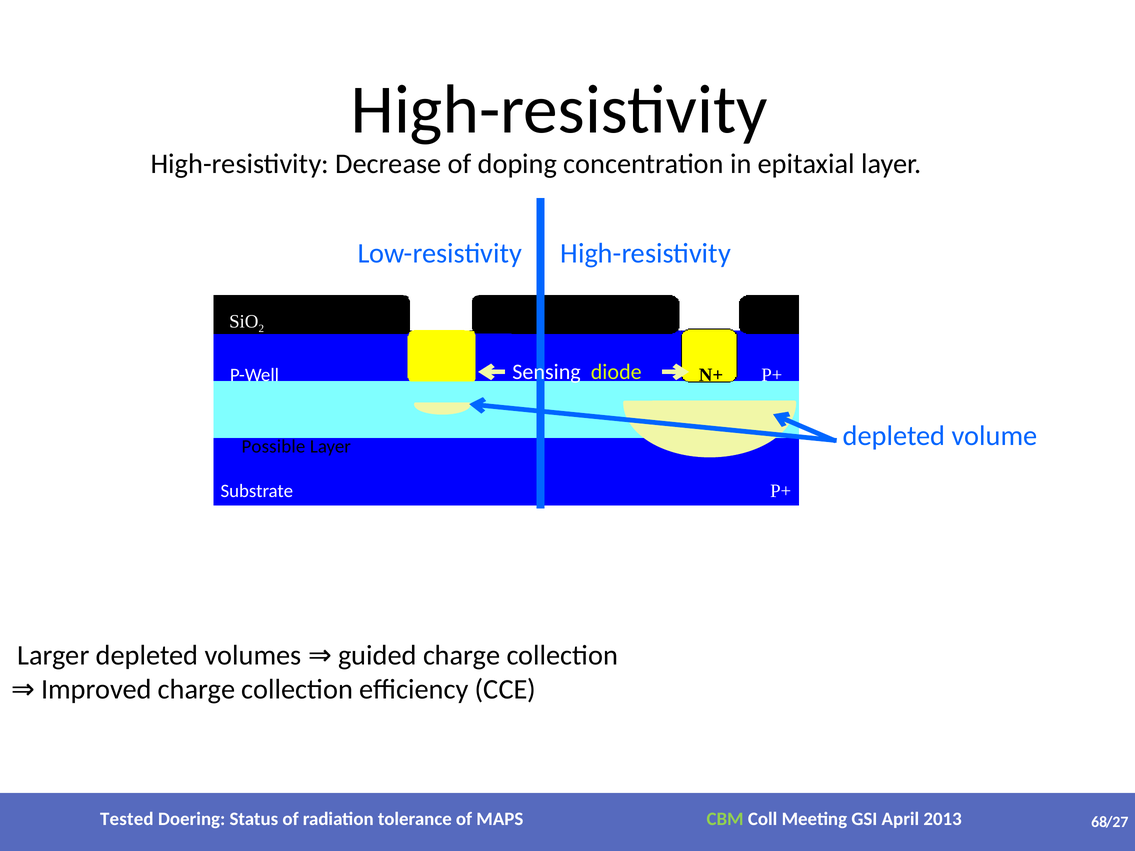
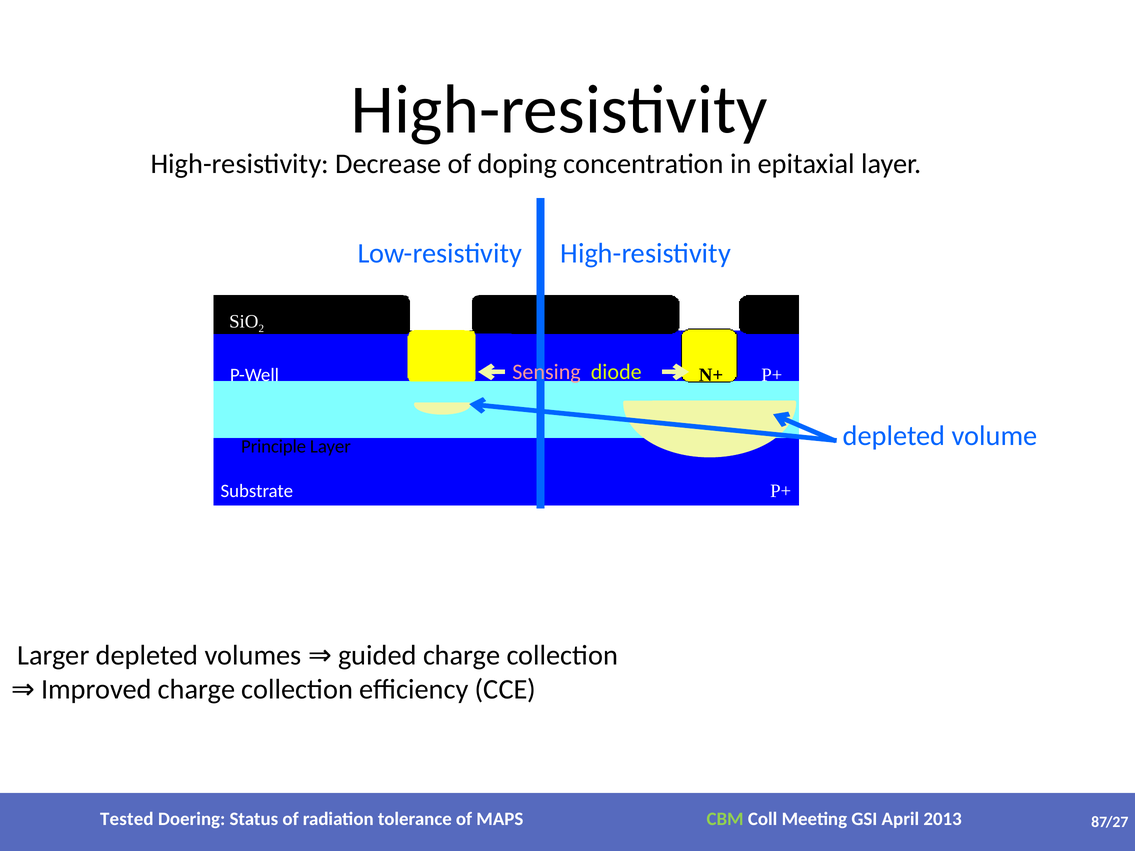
Sensing colour: white -> pink (547, 372)
Possible: Possible -> Principle (274, 447)
68: 68 -> 87 (1099, 822)
